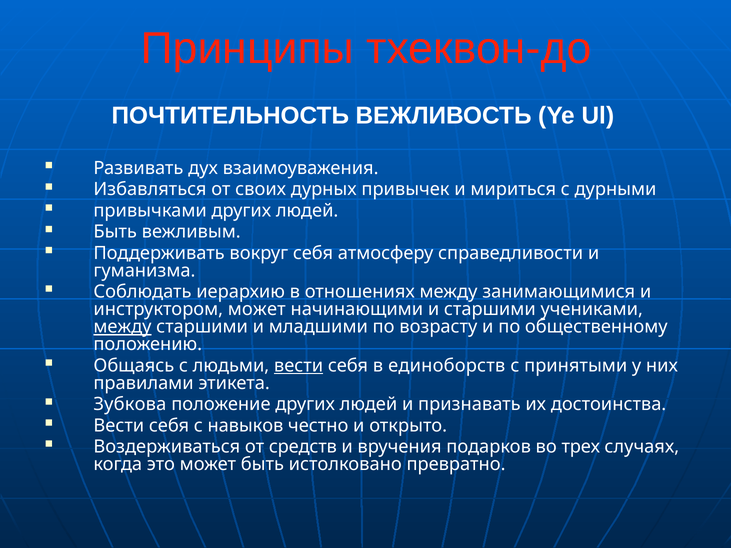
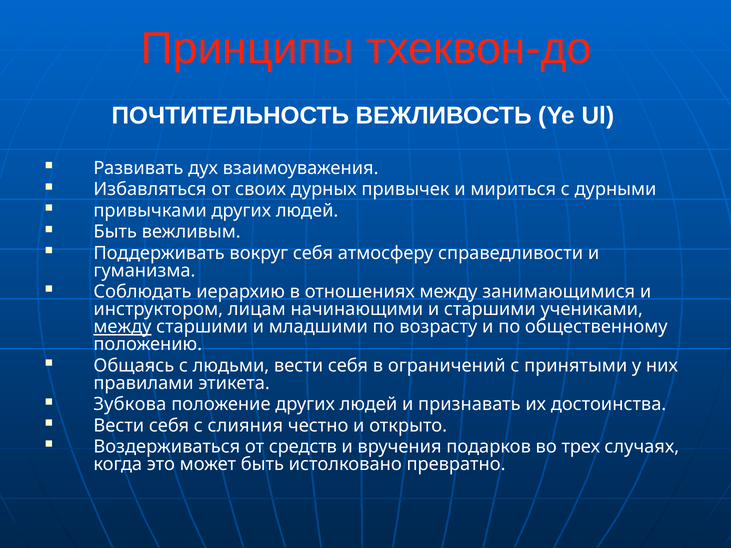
инструктором может: может -> лицам (257, 310)
вести underline: present -> none (299, 366)
единоборств: единоборств -> ограничений (447, 366)
навыков: навыков -> слияния (245, 426)
